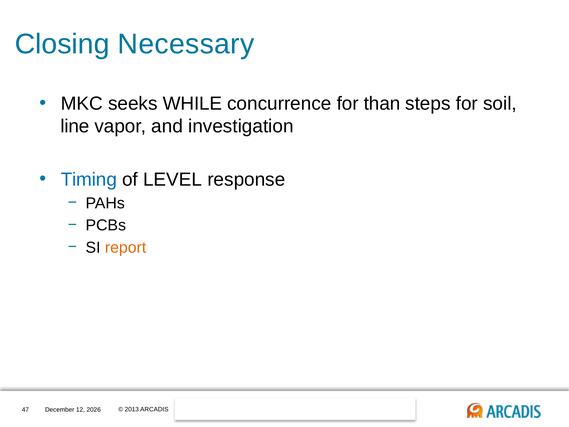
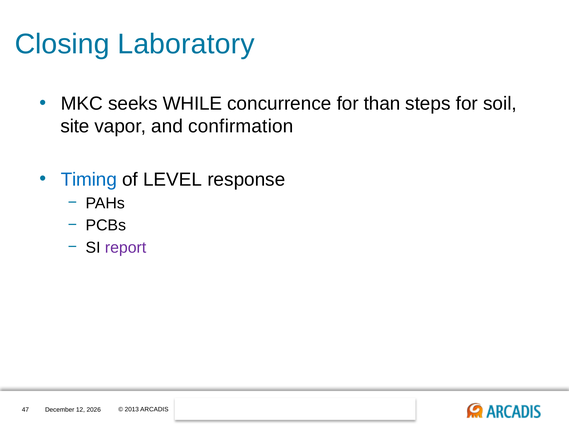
Necessary: Necessary -> Laboratory (186, 44)
line: line -> site (75, 126)
investigation: investigation -> confirmation (241, 126)
report colour: orange -> purple (126, 247)
